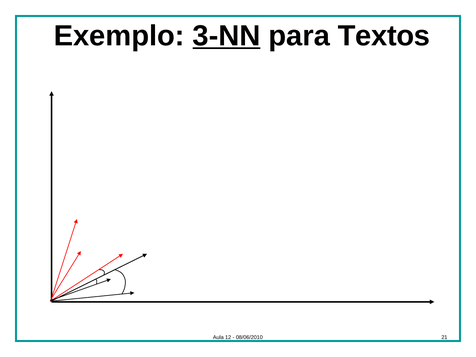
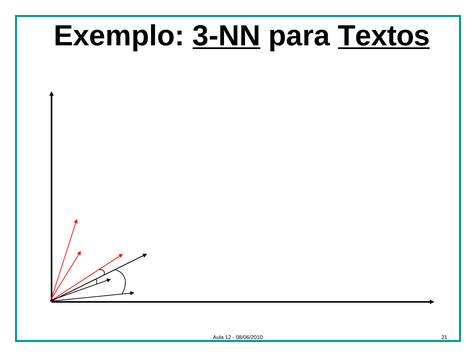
Textos underline: none -> present (384, 36)
